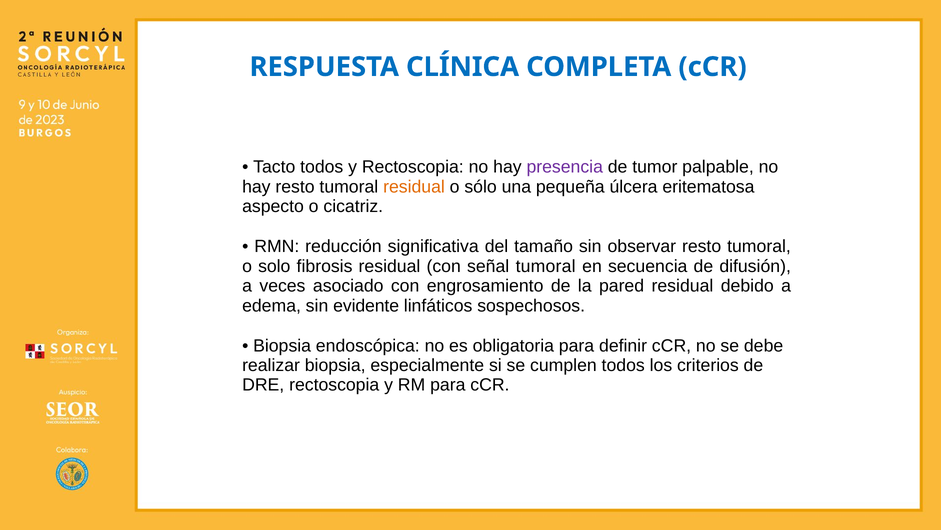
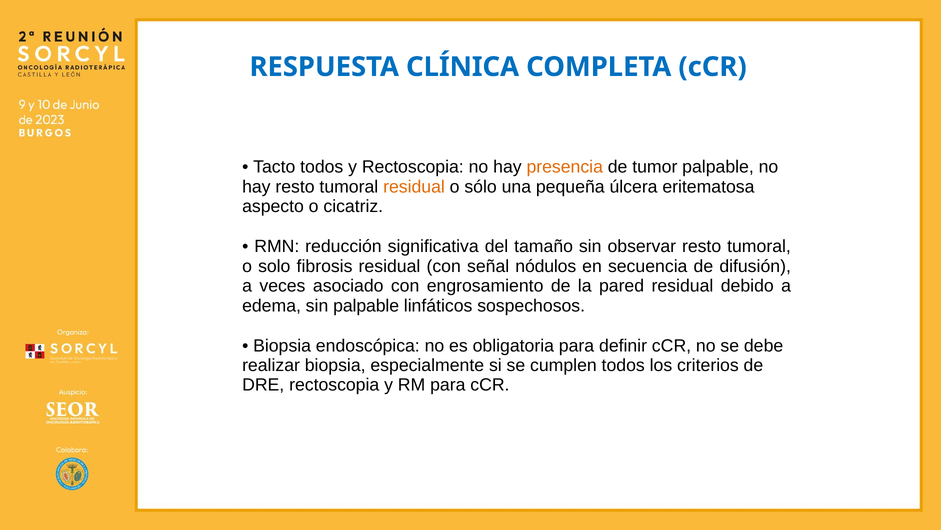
presencia colour: purple -> orange (565, 167)
señal tumoral: tumoral -> nódulos (546, 266)
sin evidente: evidente -> palpable (366, 305)
